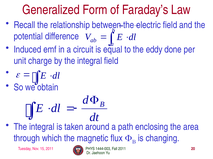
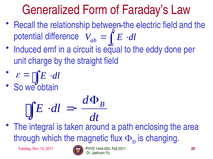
by the integral: integral -> straight (90, 61)
